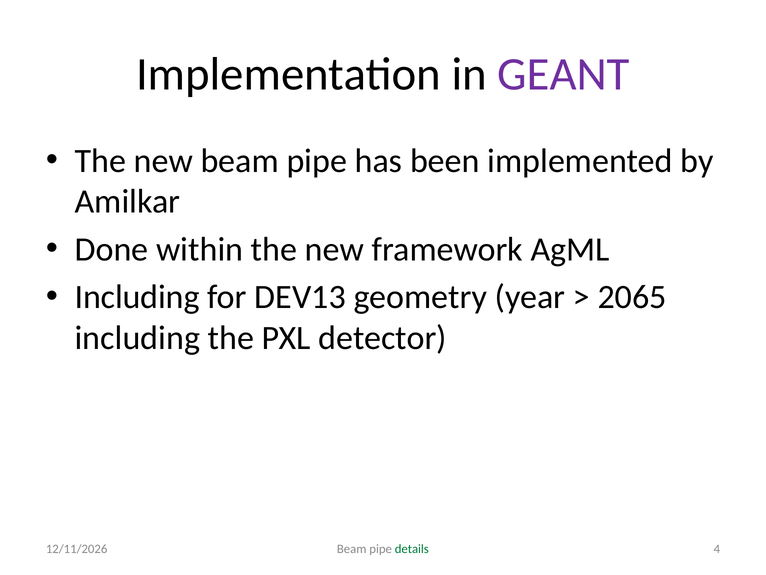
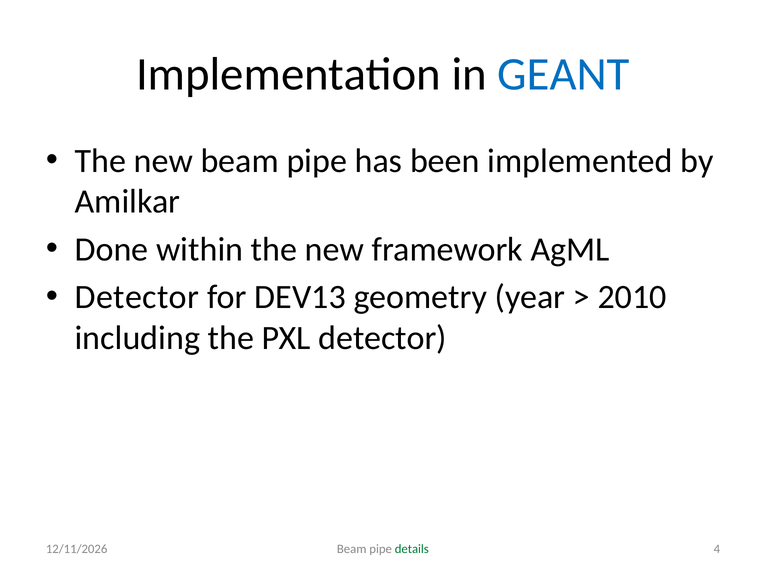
GEANT colour: purple -> blue (563, 74)
Including: Including -> Detector (137, 297)
2065: 2065 -> 2010 (632, 297)
